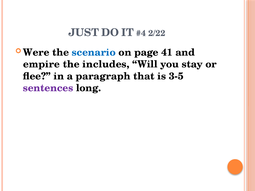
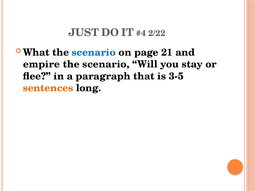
Were: Were -> What (36, 53)
41: 41 -> 21 (167, 53)
includes: includes -> scenario (106, 64)
sentences colour: purple -> orange (48, 88)
